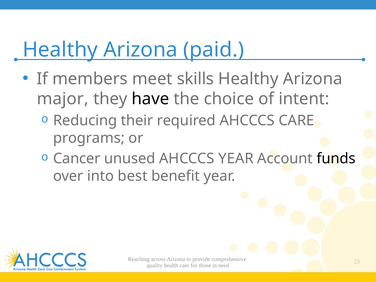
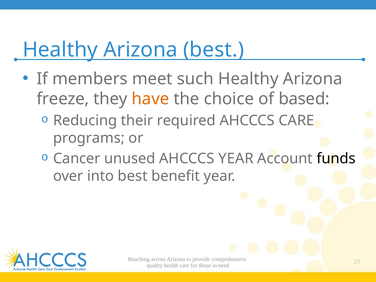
Arizona paid: paid -> best (214, 50)
skills: skills -> such (195, 79)
major: major -> freeze (63, 99)
have colour: black -> orange (150, 99)
intent: intent -> based (304, 99)
